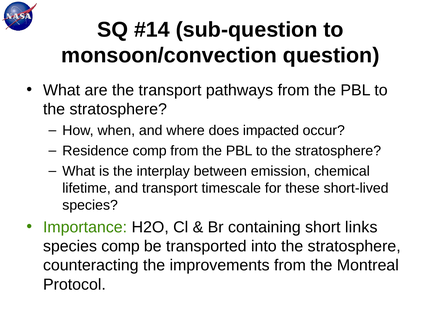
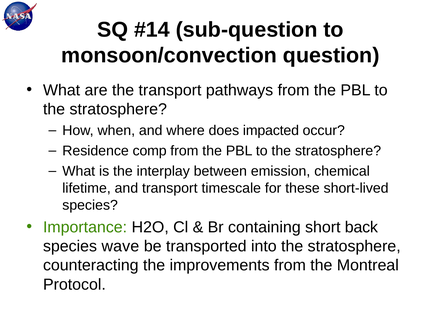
links: links -> back (361, 227)
species comp: comp -> wave (120, 246)
